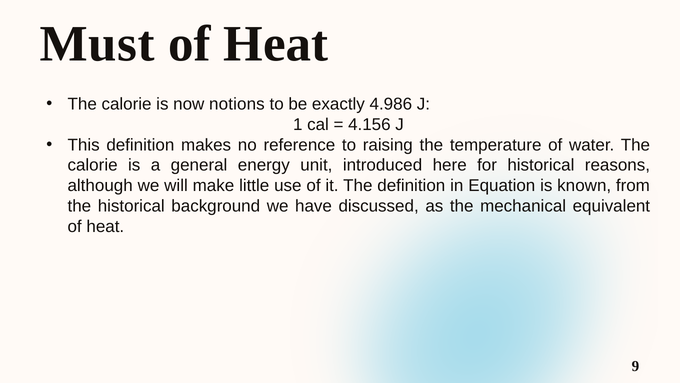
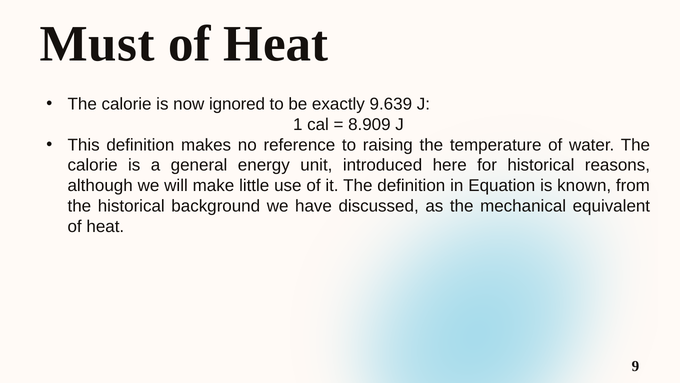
notions: notions -> ignored (237, 104)
4.986: 4.986 -> 9.639 (391, 104)
4.156: 4.156 -> 8.909 (369, 124)
